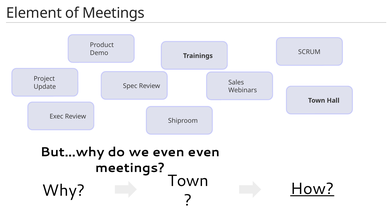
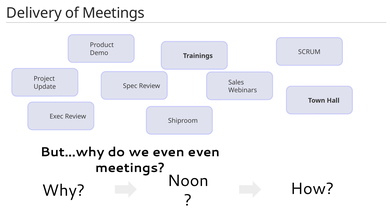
Element: Element -> Delivery (34, 13)
Town: Town -> Noon (188, 180)
How underline: present -> none (312, 188)
